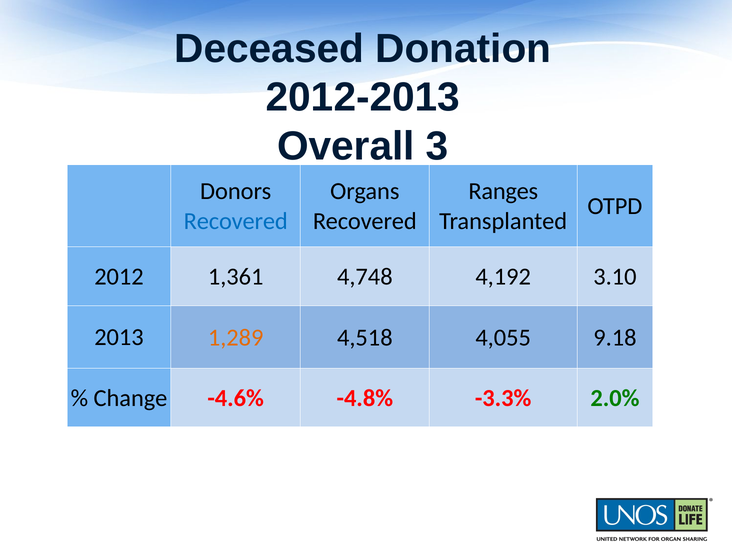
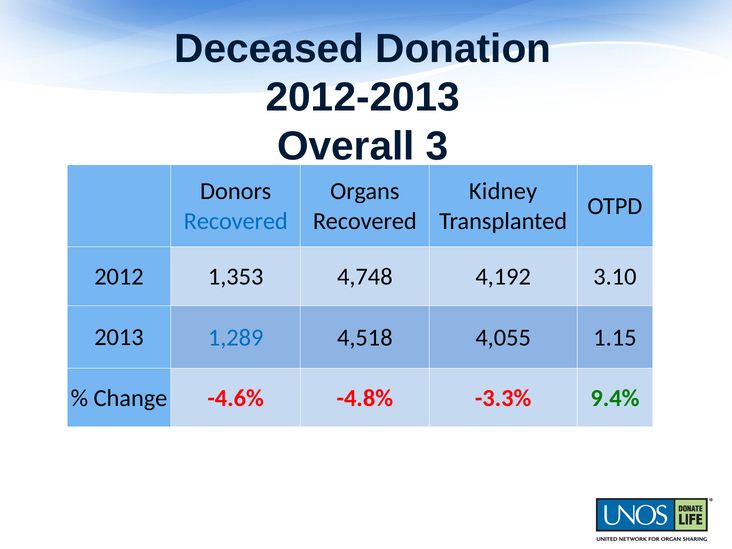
Ranges: Ranges -> Kidney (503, 191)
1,361: 1,361 -> 1,353 (236, 277)
1,289 colour: orange -> blue (236, 338)
9.18: 9.18 -> 1.15 (615, 338)
2.0%: 2.0% -> 9.4% (615, 398)
